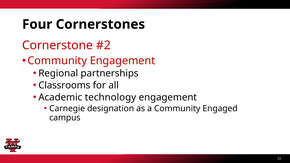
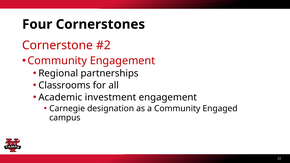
technology: technology -> investment (110, 97)
